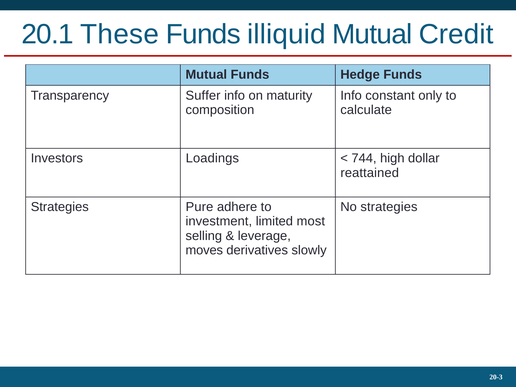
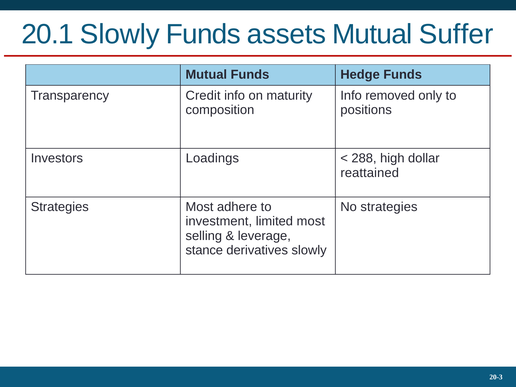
20.1 These: These -> Slowly (120, 34)
illiquid: illiquid -> assets (287, 34)
Credit: Credit -> Suffer (456, 34)
Suffer: Suffer -> Credit (203, 95)
constant: constant -> removed (390, 95)
calculate: calculate -> positions (366, 110)
744: 744 -> 288 (364, 158)
Strategies Pure: Pure -> Most (200, 207)
moves: moves -> stance (204, 250)
